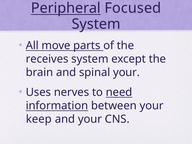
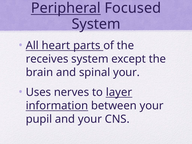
move: move -> heart (56, 45)
need: need -> layer (119, 92)
keep: keep -> pupil (39, 119)
